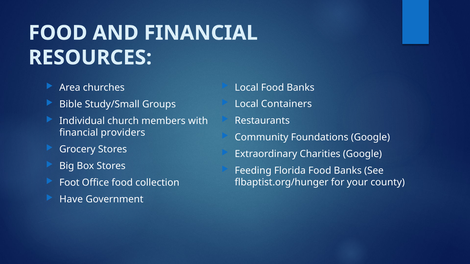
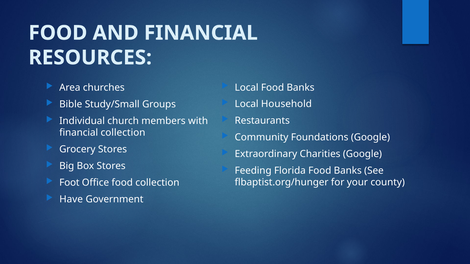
Containers: Containers -> Household (286, 104)
financial providers: providers -> collection (123, 133)
